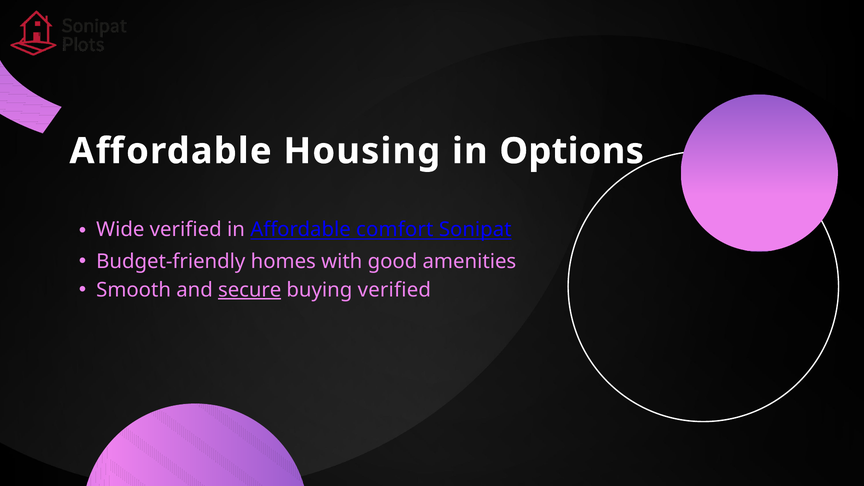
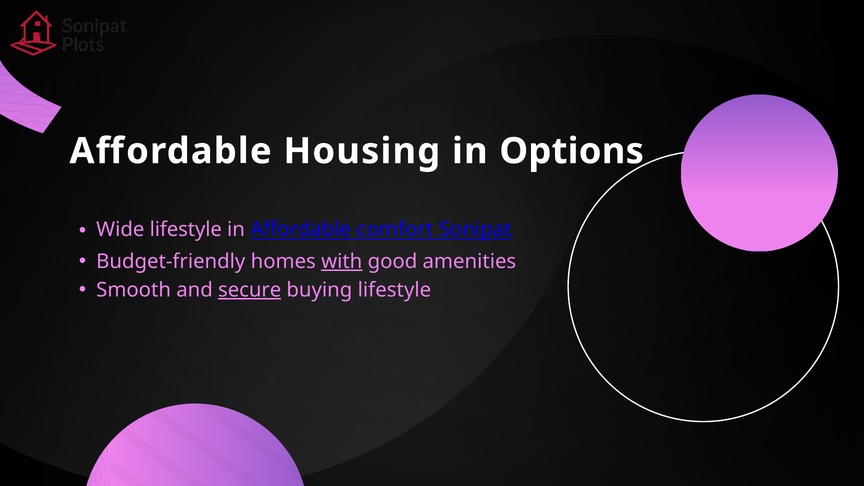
Wide verified: verified -> lifestyle (186, 230)
with underline: none -> present (342, 261)
buying verified: verified -> lifestyle (394, 290)
